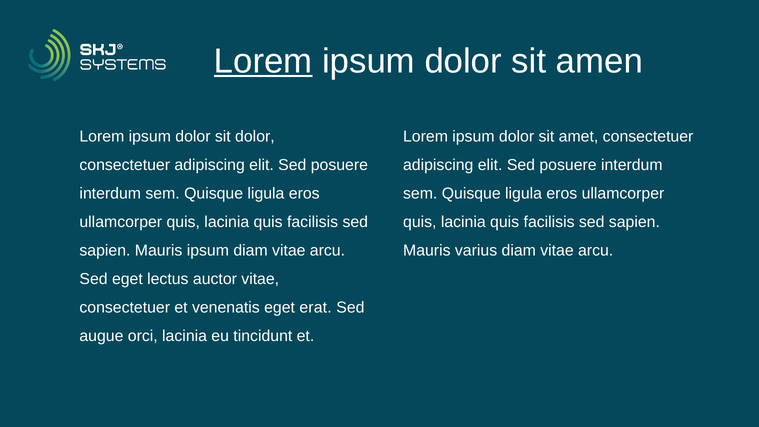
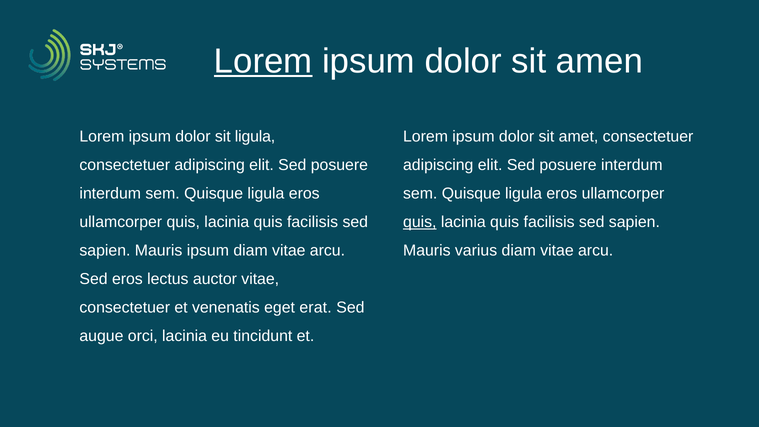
sit dolor: dolor -> ligula (255, 137)
quis underline: none -> present (420, 222)
Sed eget: eget -> eros (127, 279)
